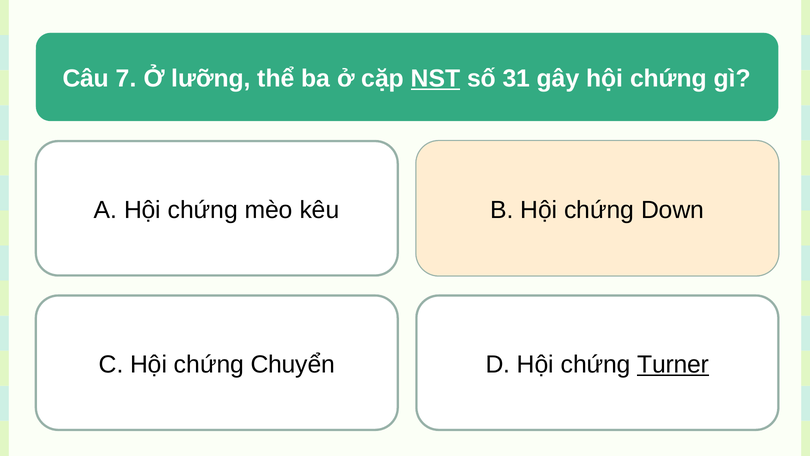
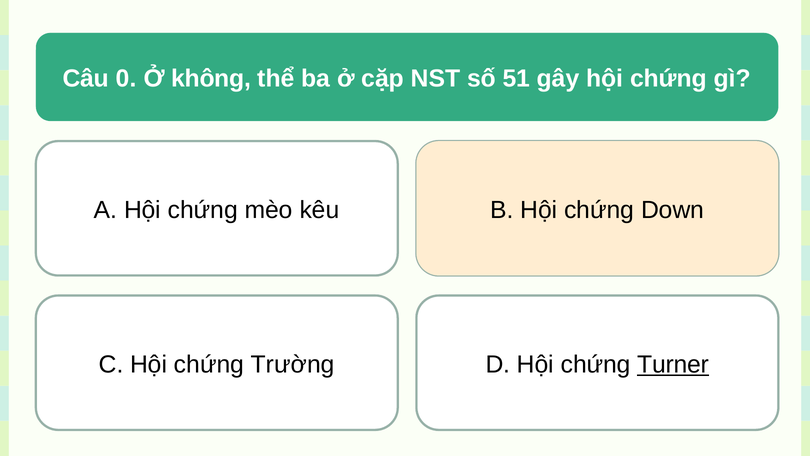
7: 7 -> 0 (126, 79)
lưỡng: lưỡng -> không (211, 79)
NST underline: present -> none (435, 79)
31: 31 -> 51 (516, 79)
Chuyển: Chuyển -> Trường (293, 364)
